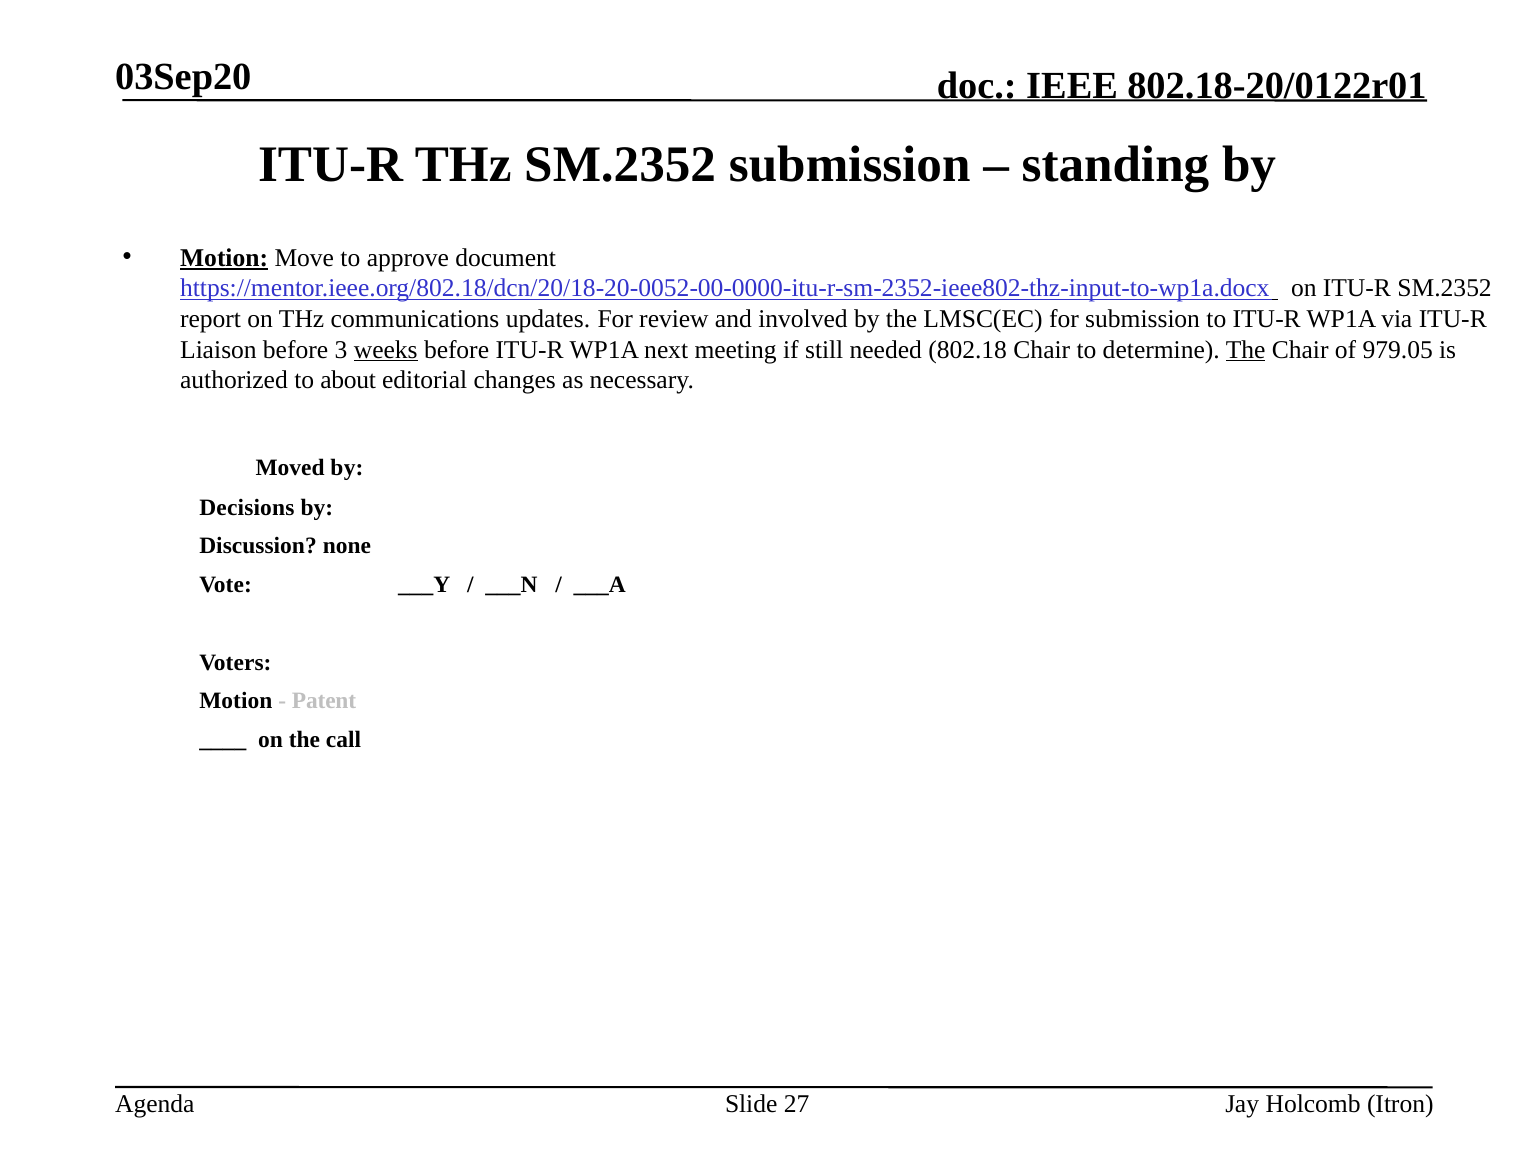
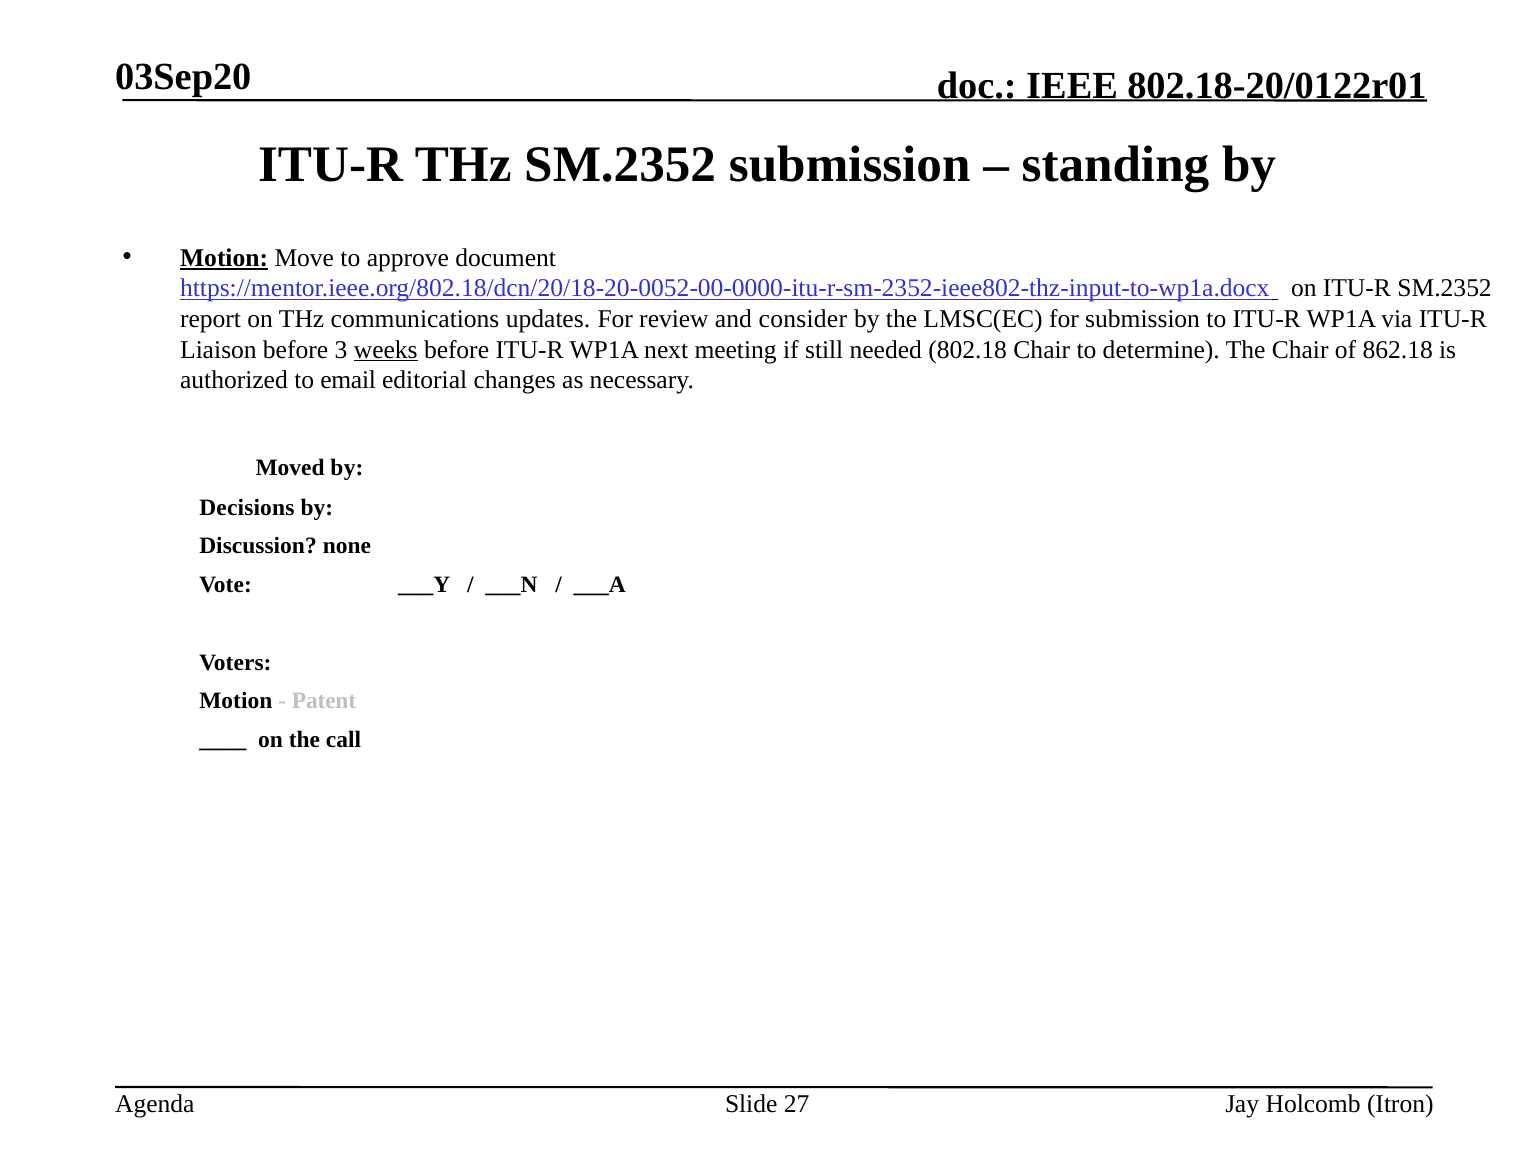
involved: involved -> consider (803, 319)
The underline: present -> none (1246, 350)
979.05: 979.05 -> 862.18 (1398, 350)
about: about -> email (348, 380)
